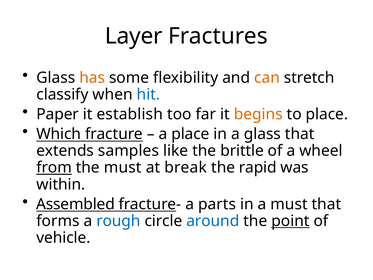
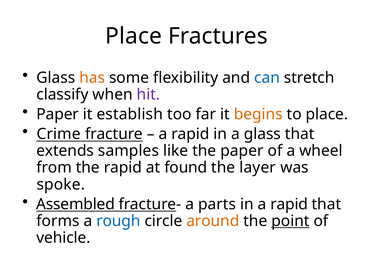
Layer: Layer -> Place (134, 36)
can colour: orange -> blue (267, 78)
hit colour: blue -> purple (148, 94)
Which: Which -> Crime (59, 134)
place: place -> rapid (190, 134)
the brittle: brittle -> paper (242, 151)
from underline: present -> none (54, 167)
the must: must -> rapid (123, 167)
break: break -> found (186, 167)
rapid: rapid -> layer (258, 167)
within: within -> spoke (61, 184)
in a must: must -> rapid (289, 204)
around colour: blue -> orange (213, 221)
